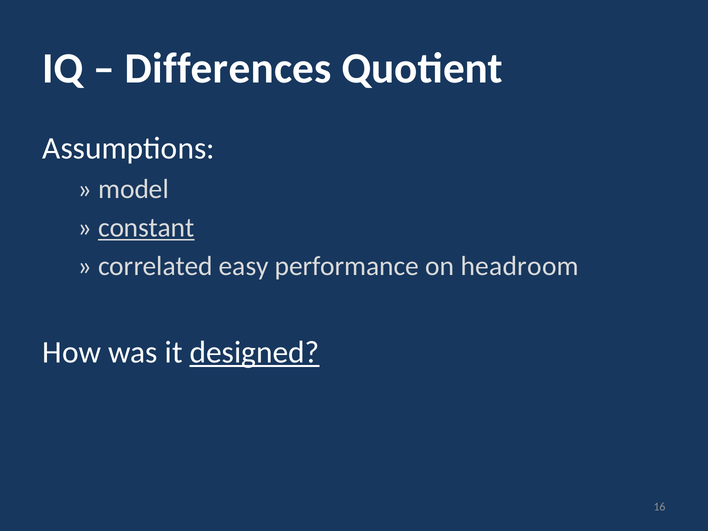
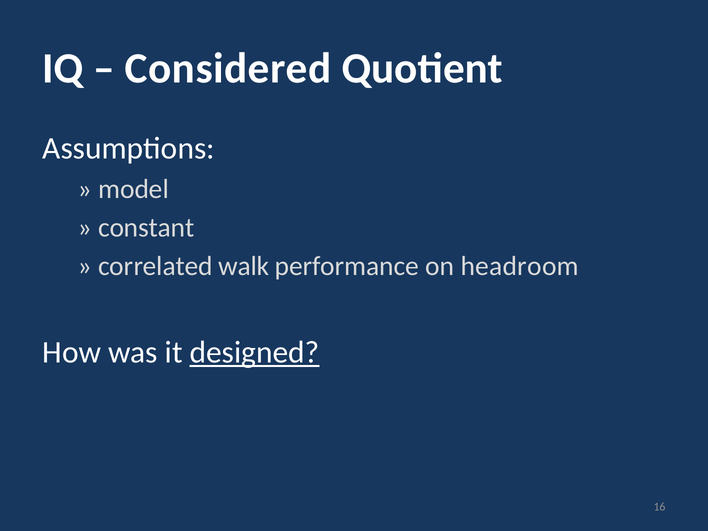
Differences: Differences -> Considered (228, 69)
constant underline: present -> none (146, 228)
easy: easy -> walk (244, 266)
